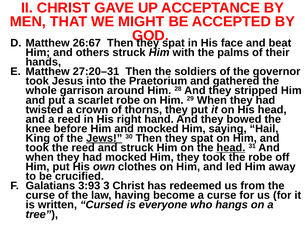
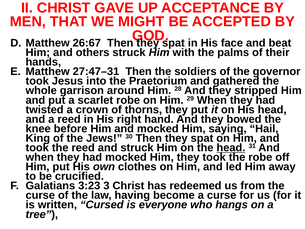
27:20–31: 27:20–31 -> 27:47–31 (96, 71)
Jews underline: present -> none (104, 138)
3:93: 3:93 -> 3:23 (89, 186)
